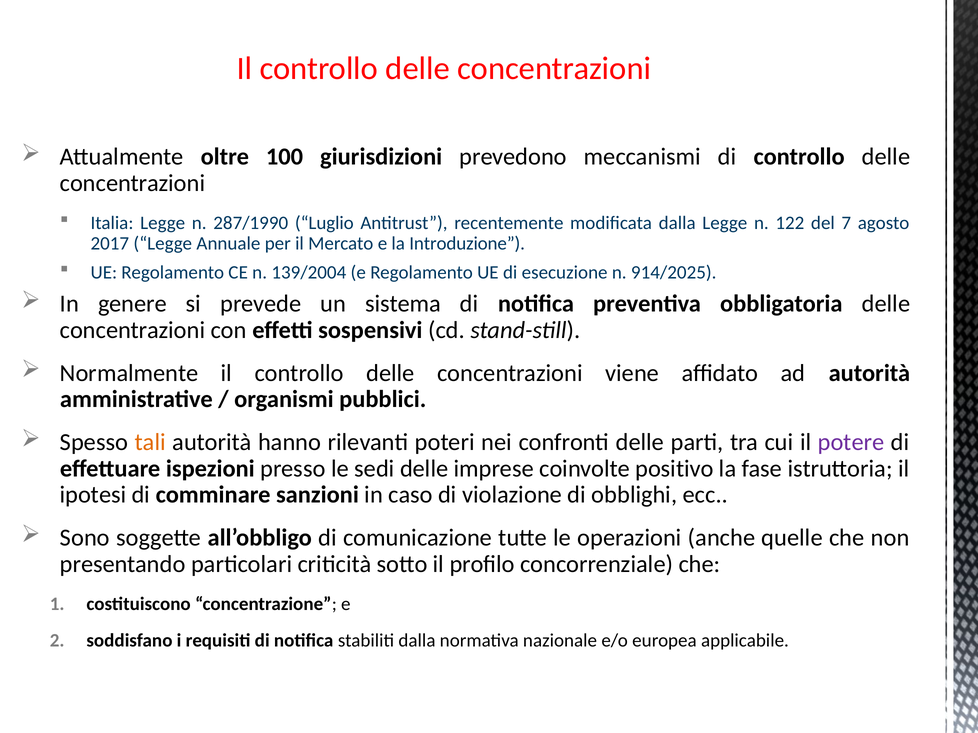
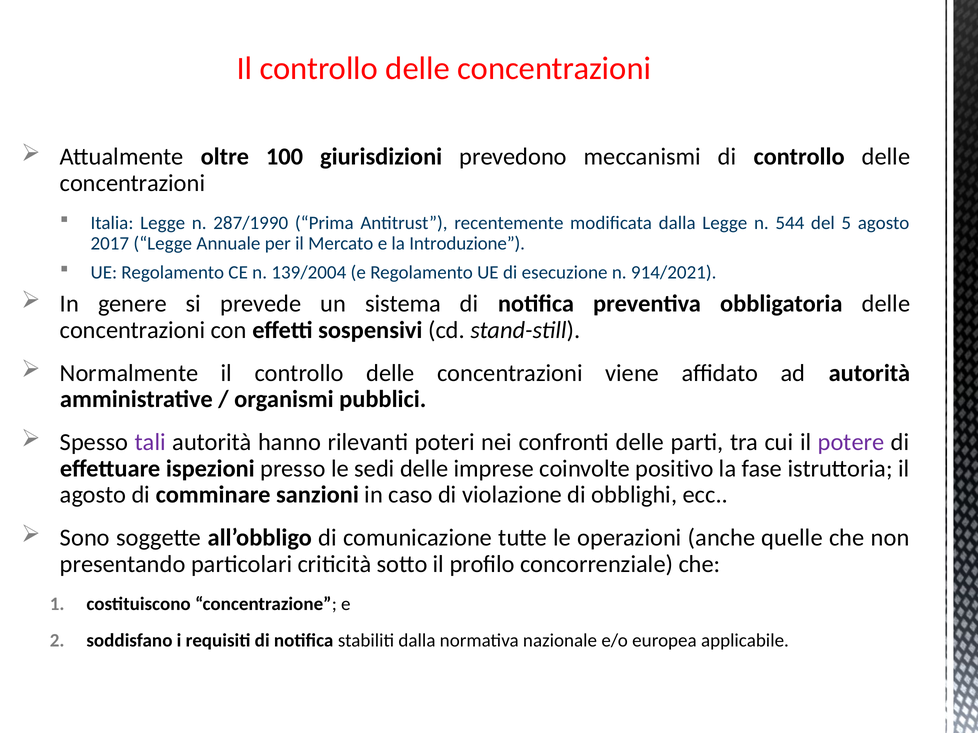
Luglio: Luglio -> Prima (324, 223)
122: 122 -> 544 (790, 223)
7: 7 -> 5 (846, 223)
914/2025: 914/2025 -> 914/2021 (674, 272)
tali colour: orange -> purple (150, 442)
ipotesi: ipotesi -> agosto (93, 495)
